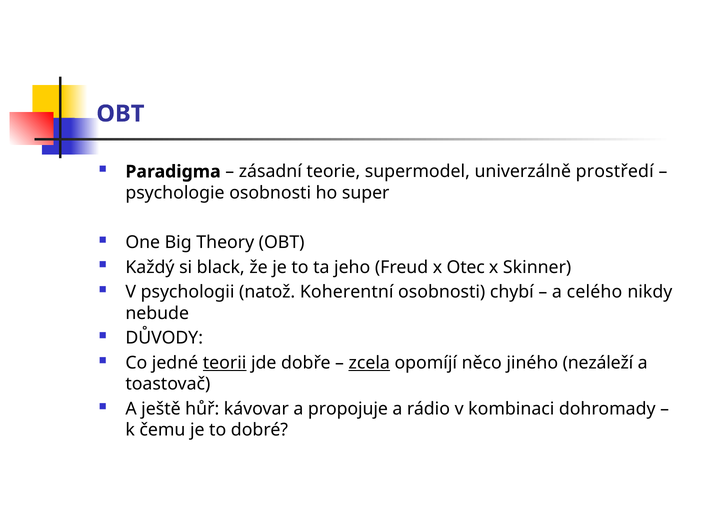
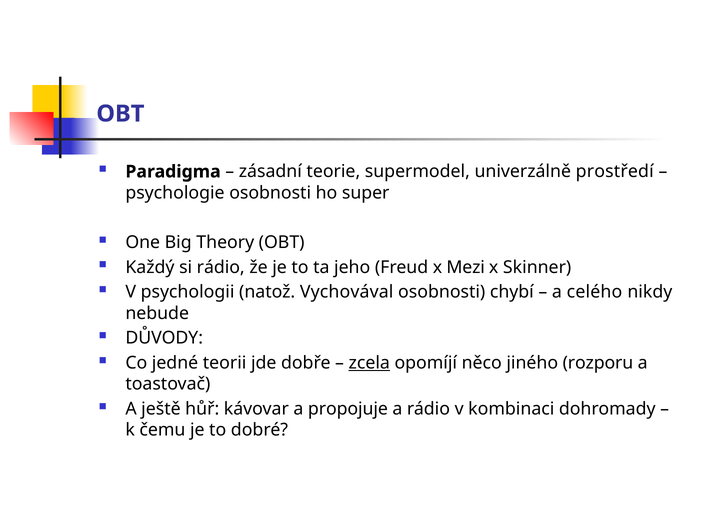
si black: black -> rádio (221, 268)
Otec: Otec -> Mezi (466, 268)
Koherentní: Koherentní -> Vychovával (347, 292)
teorii underline: present -> none (225, 363)
nezáleží: nezáleží -> rozporu (598, 363)
